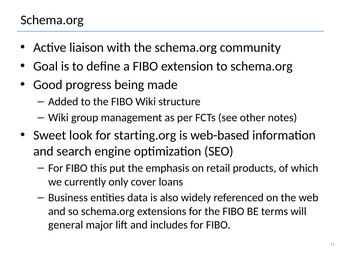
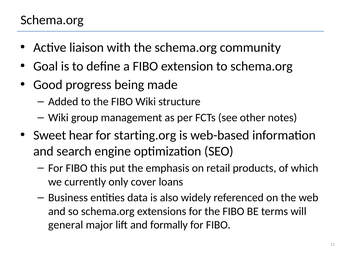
look: look -> hear (81, 135)
includes: includes -> formally (169, 225)
